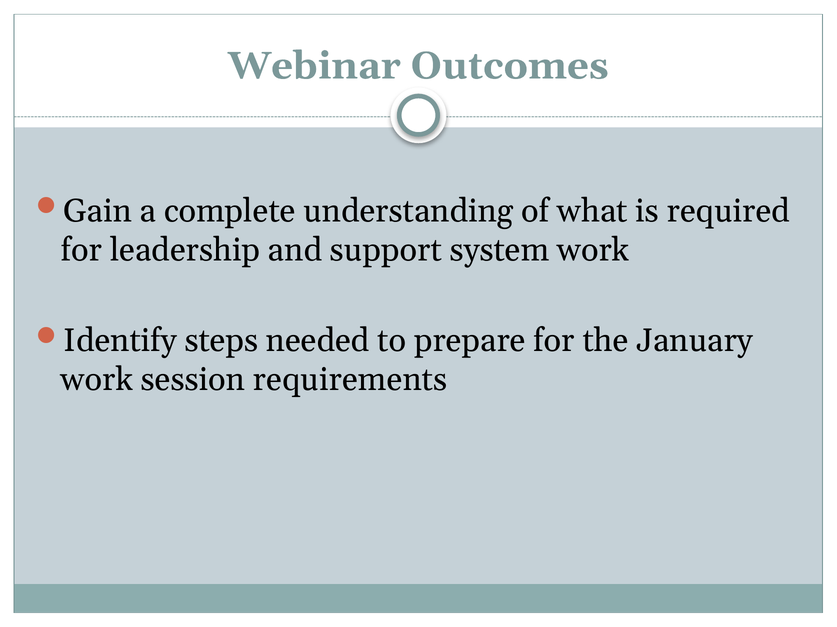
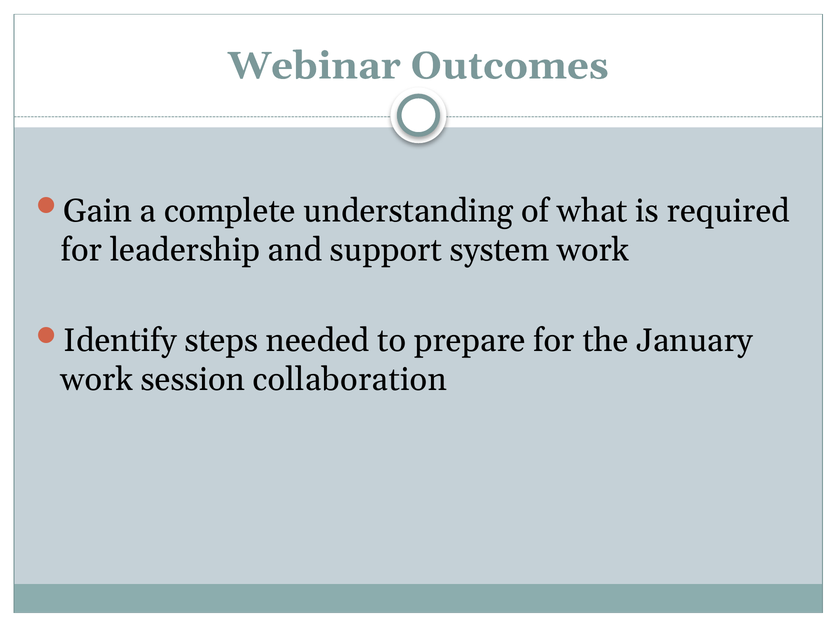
requirements: requirements -> collaboration (350, 380)
